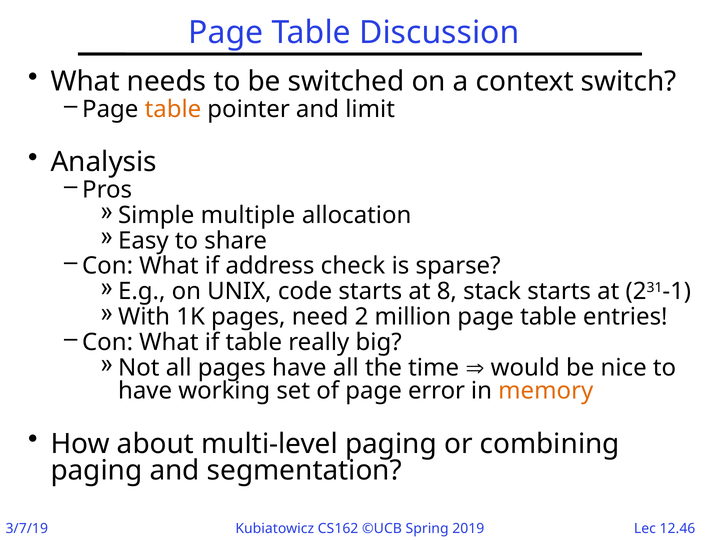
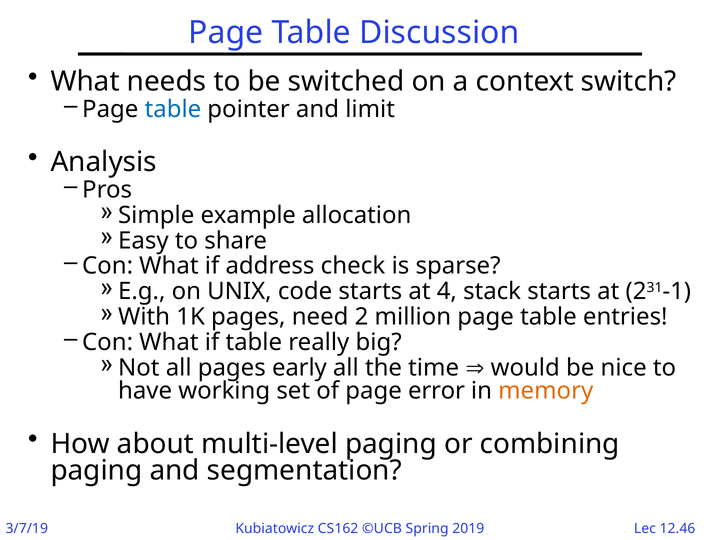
table colour: orange -> blue (173, 109)
multiple: multiple -> example (248, 215)
8: 8 -> 4 (447, 292)
pages have: have -> early (299, 368)
